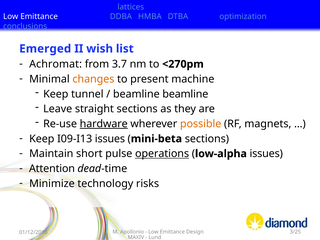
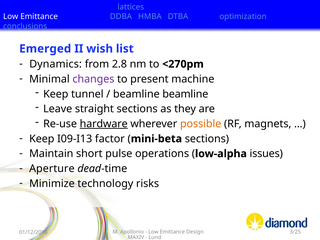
Achromat: Achromat -> Dynamics (56, 64)
3.7: 3.7 -> 2.8 (119, 64)
changes colour: orange -> purple (93, 79)
I09-I13 issues: issues -> factor (110, 139)
operations underline: present -> none (162, 154)
Attention: Attention -> Aperture (52, 169)
